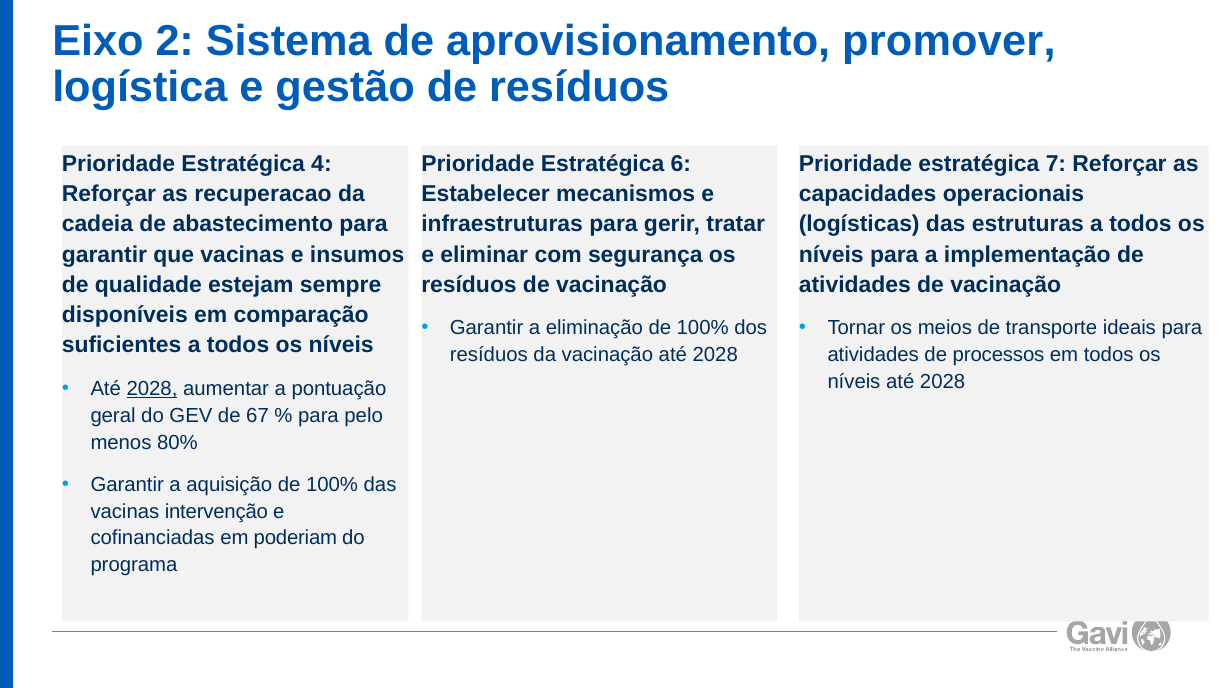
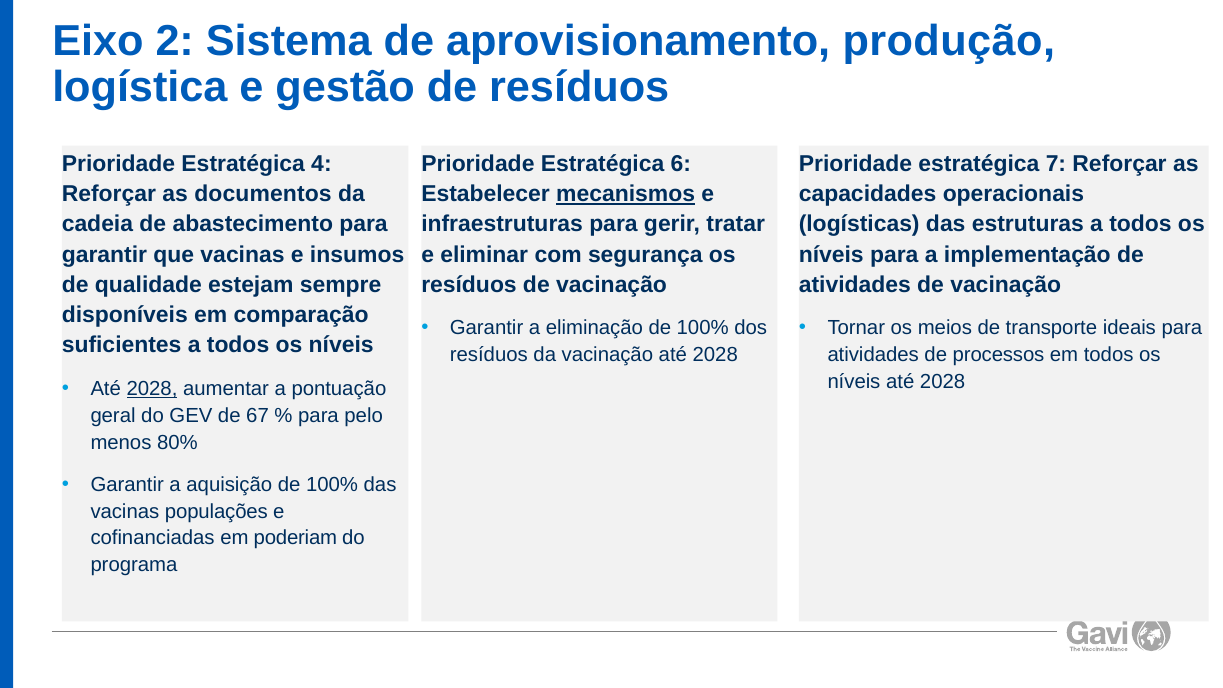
promover: promover -> produção (949, 41)
recuperacao: recuperacao -> documentos (263, 194)
mecanismos underline: none -> present (626, 194)
intervenção: intervenção -> populações (216, 511)
